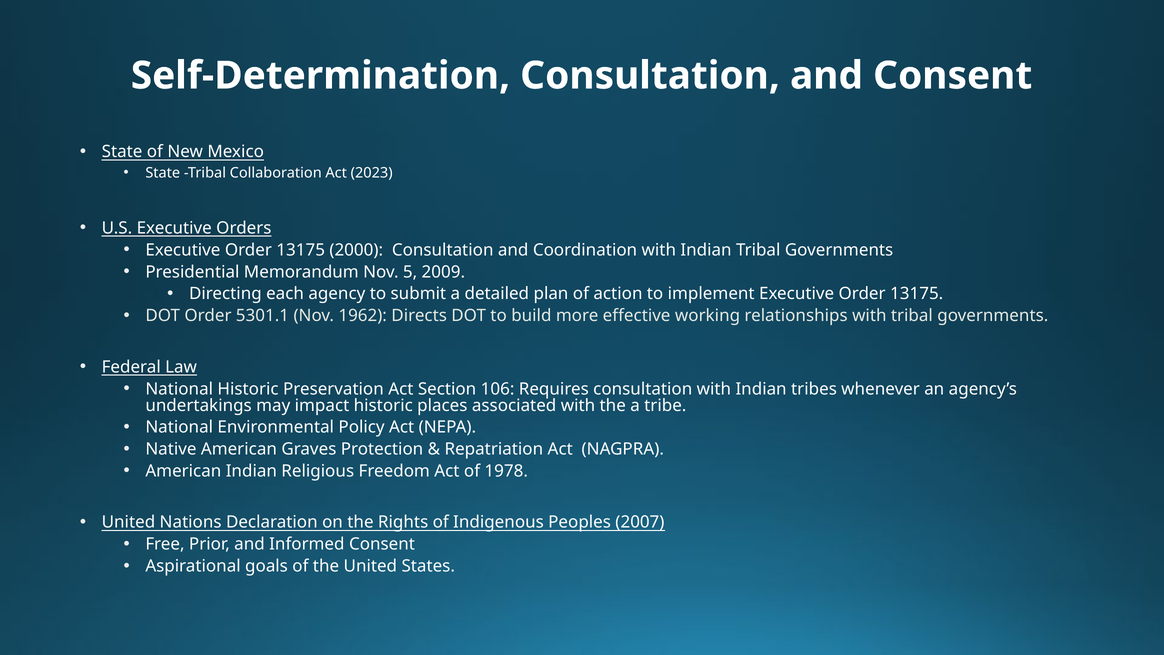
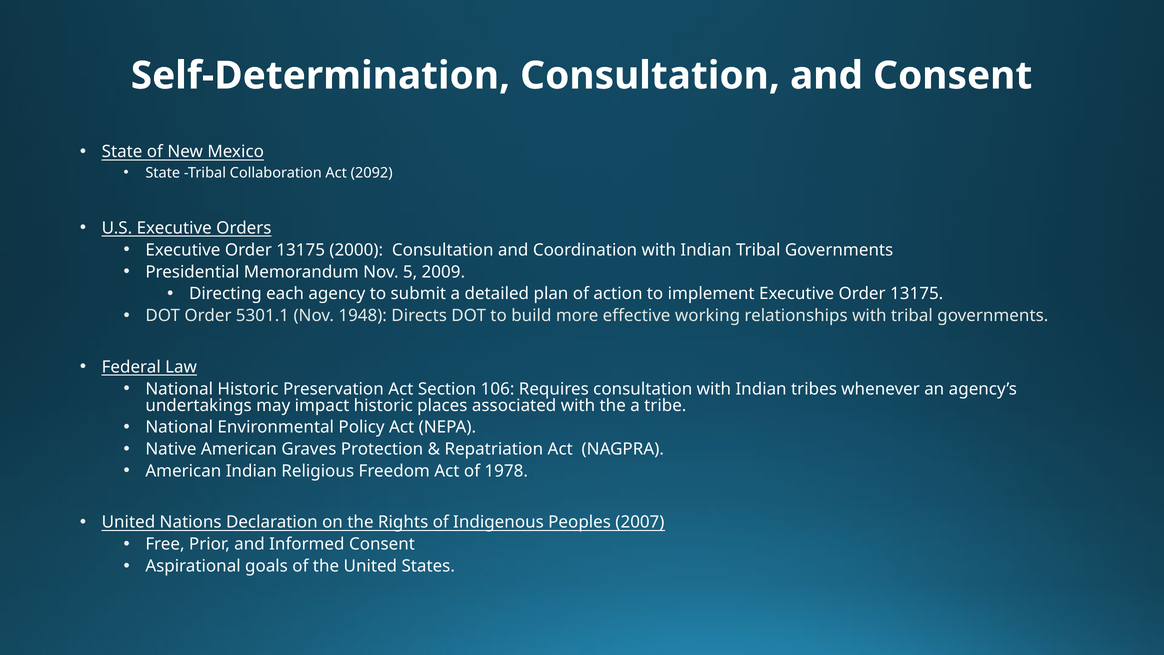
2023: 2023 -> 2092 (372, 173)
1962: 1962 -> 1948 (363, 316)
